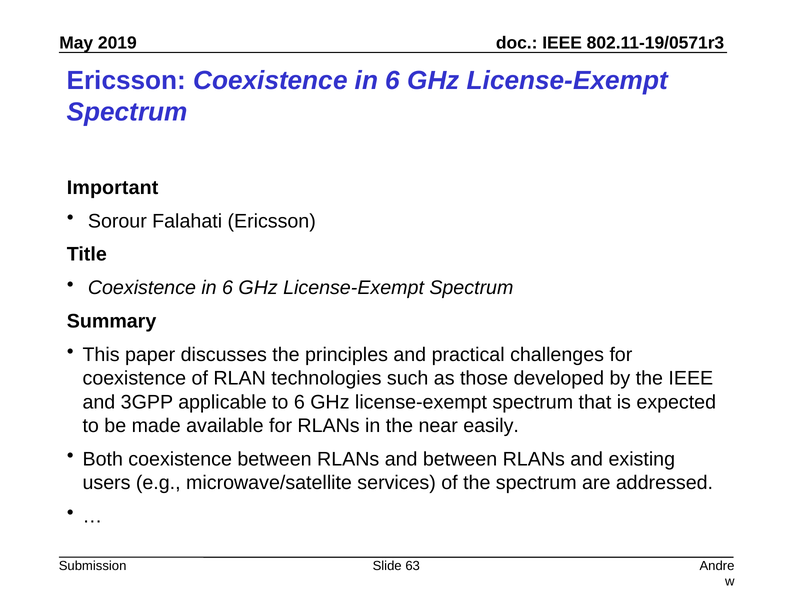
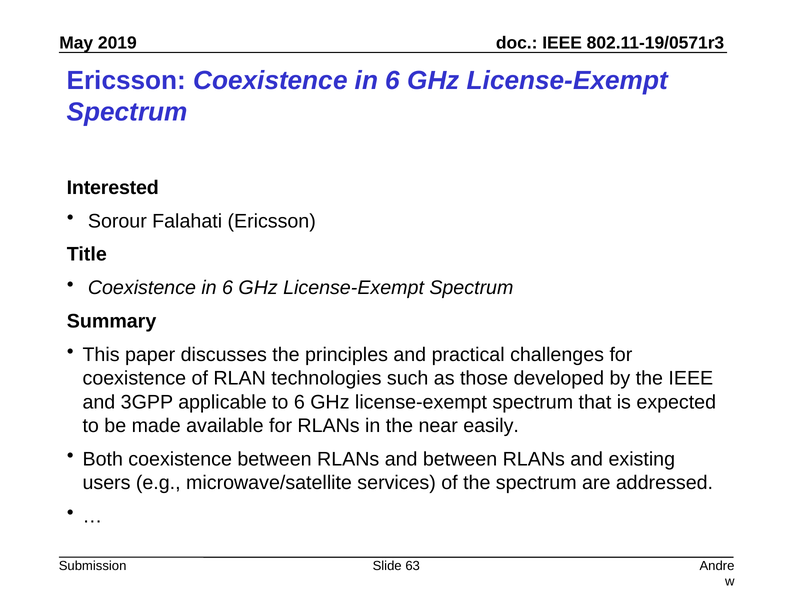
Important: Important -> Interested (113, 187)
